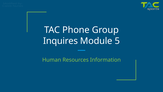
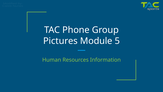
Inquires: Inquires -> Pictures (60, 41)
